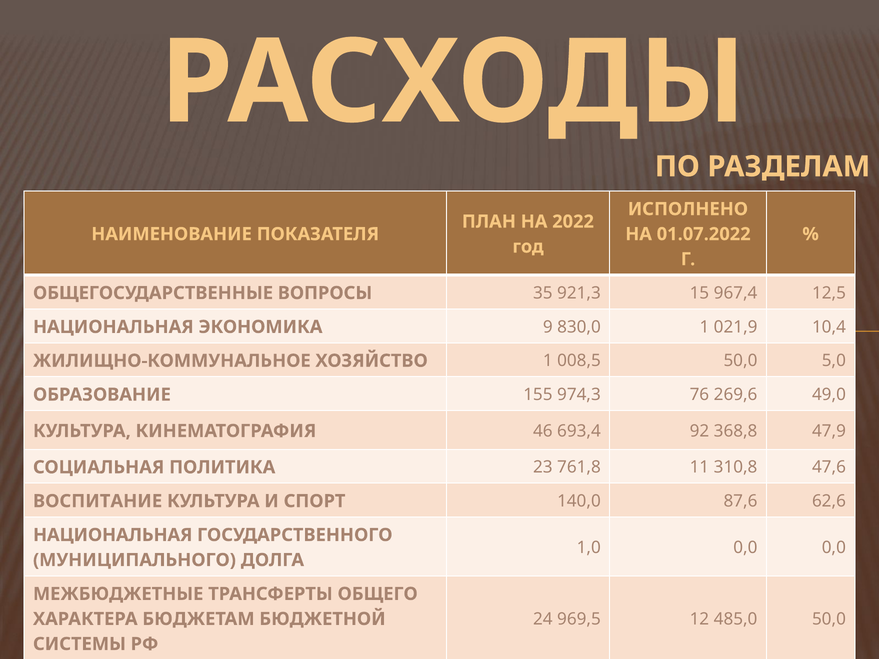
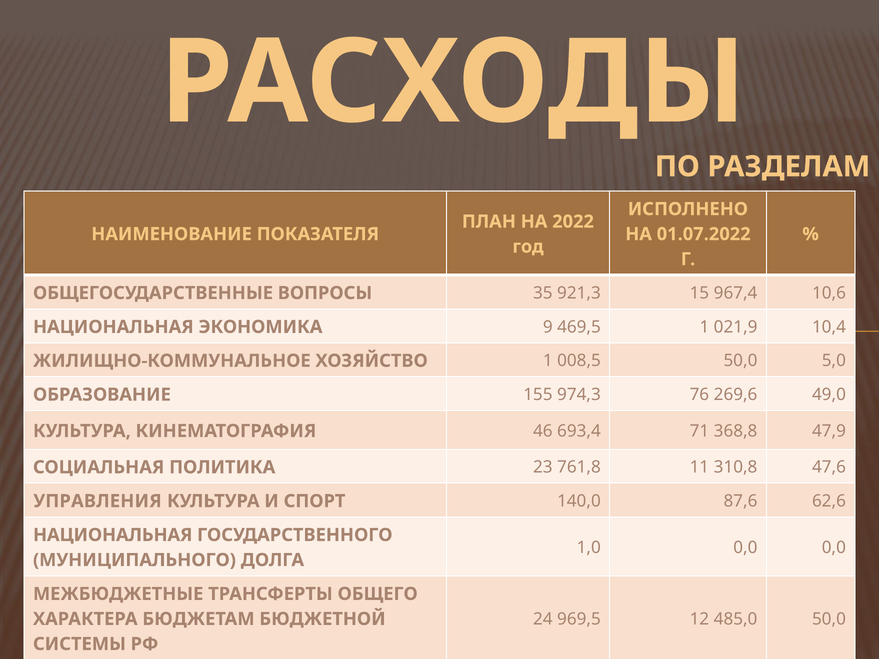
12,5: 12,5 -> 10,6 (829, 293)
830,0: 830,0 -> 469,5 (579, 327)
92: 92 -> 71 (699, 431)
ВОСПИТАНИЕ: ВОСПИТАНИЕ -> УПРАВЛЕНИЯ (98, 501)
